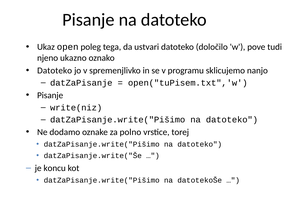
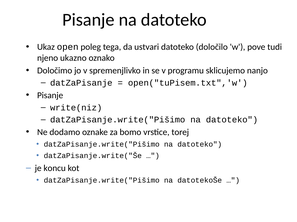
Datoteko: Datoteko -> Določimo (55, 71)
polno: polno -> bomo (130, 133)
